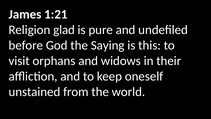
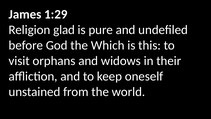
1:21: 1:21 -> 1:29 (56, 14)
Saying: Saying -> Which (108, 45)
